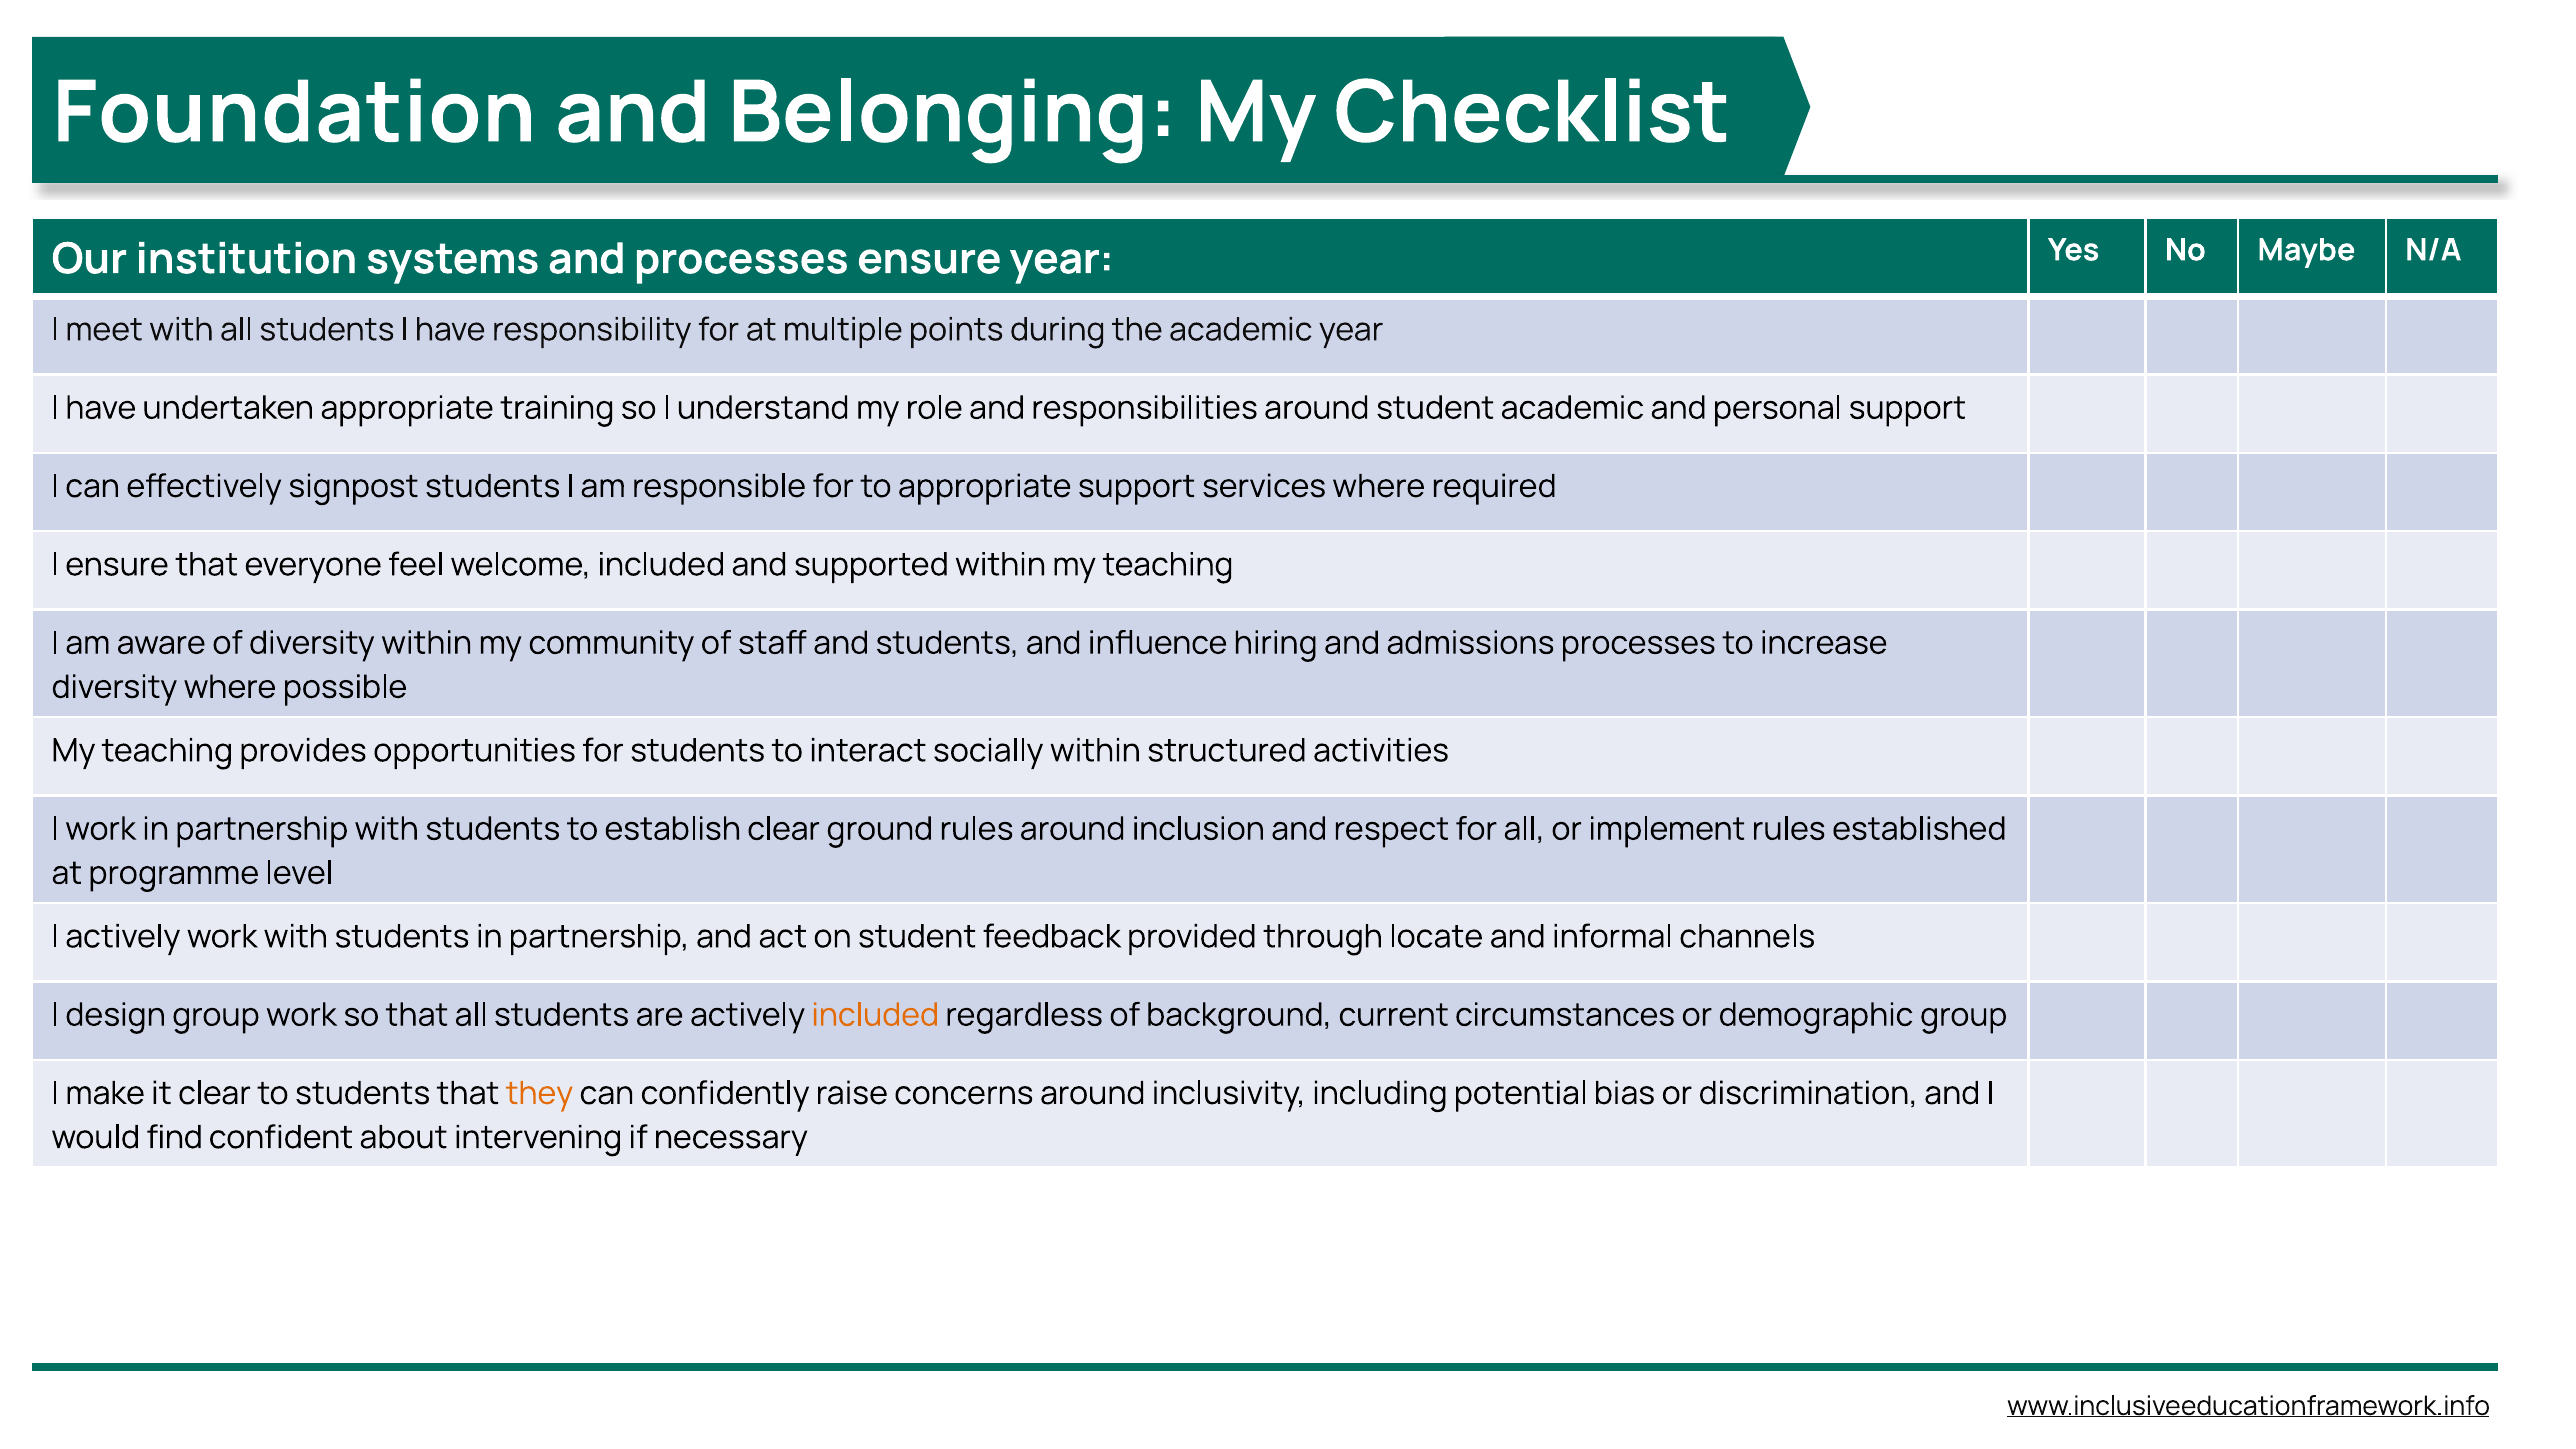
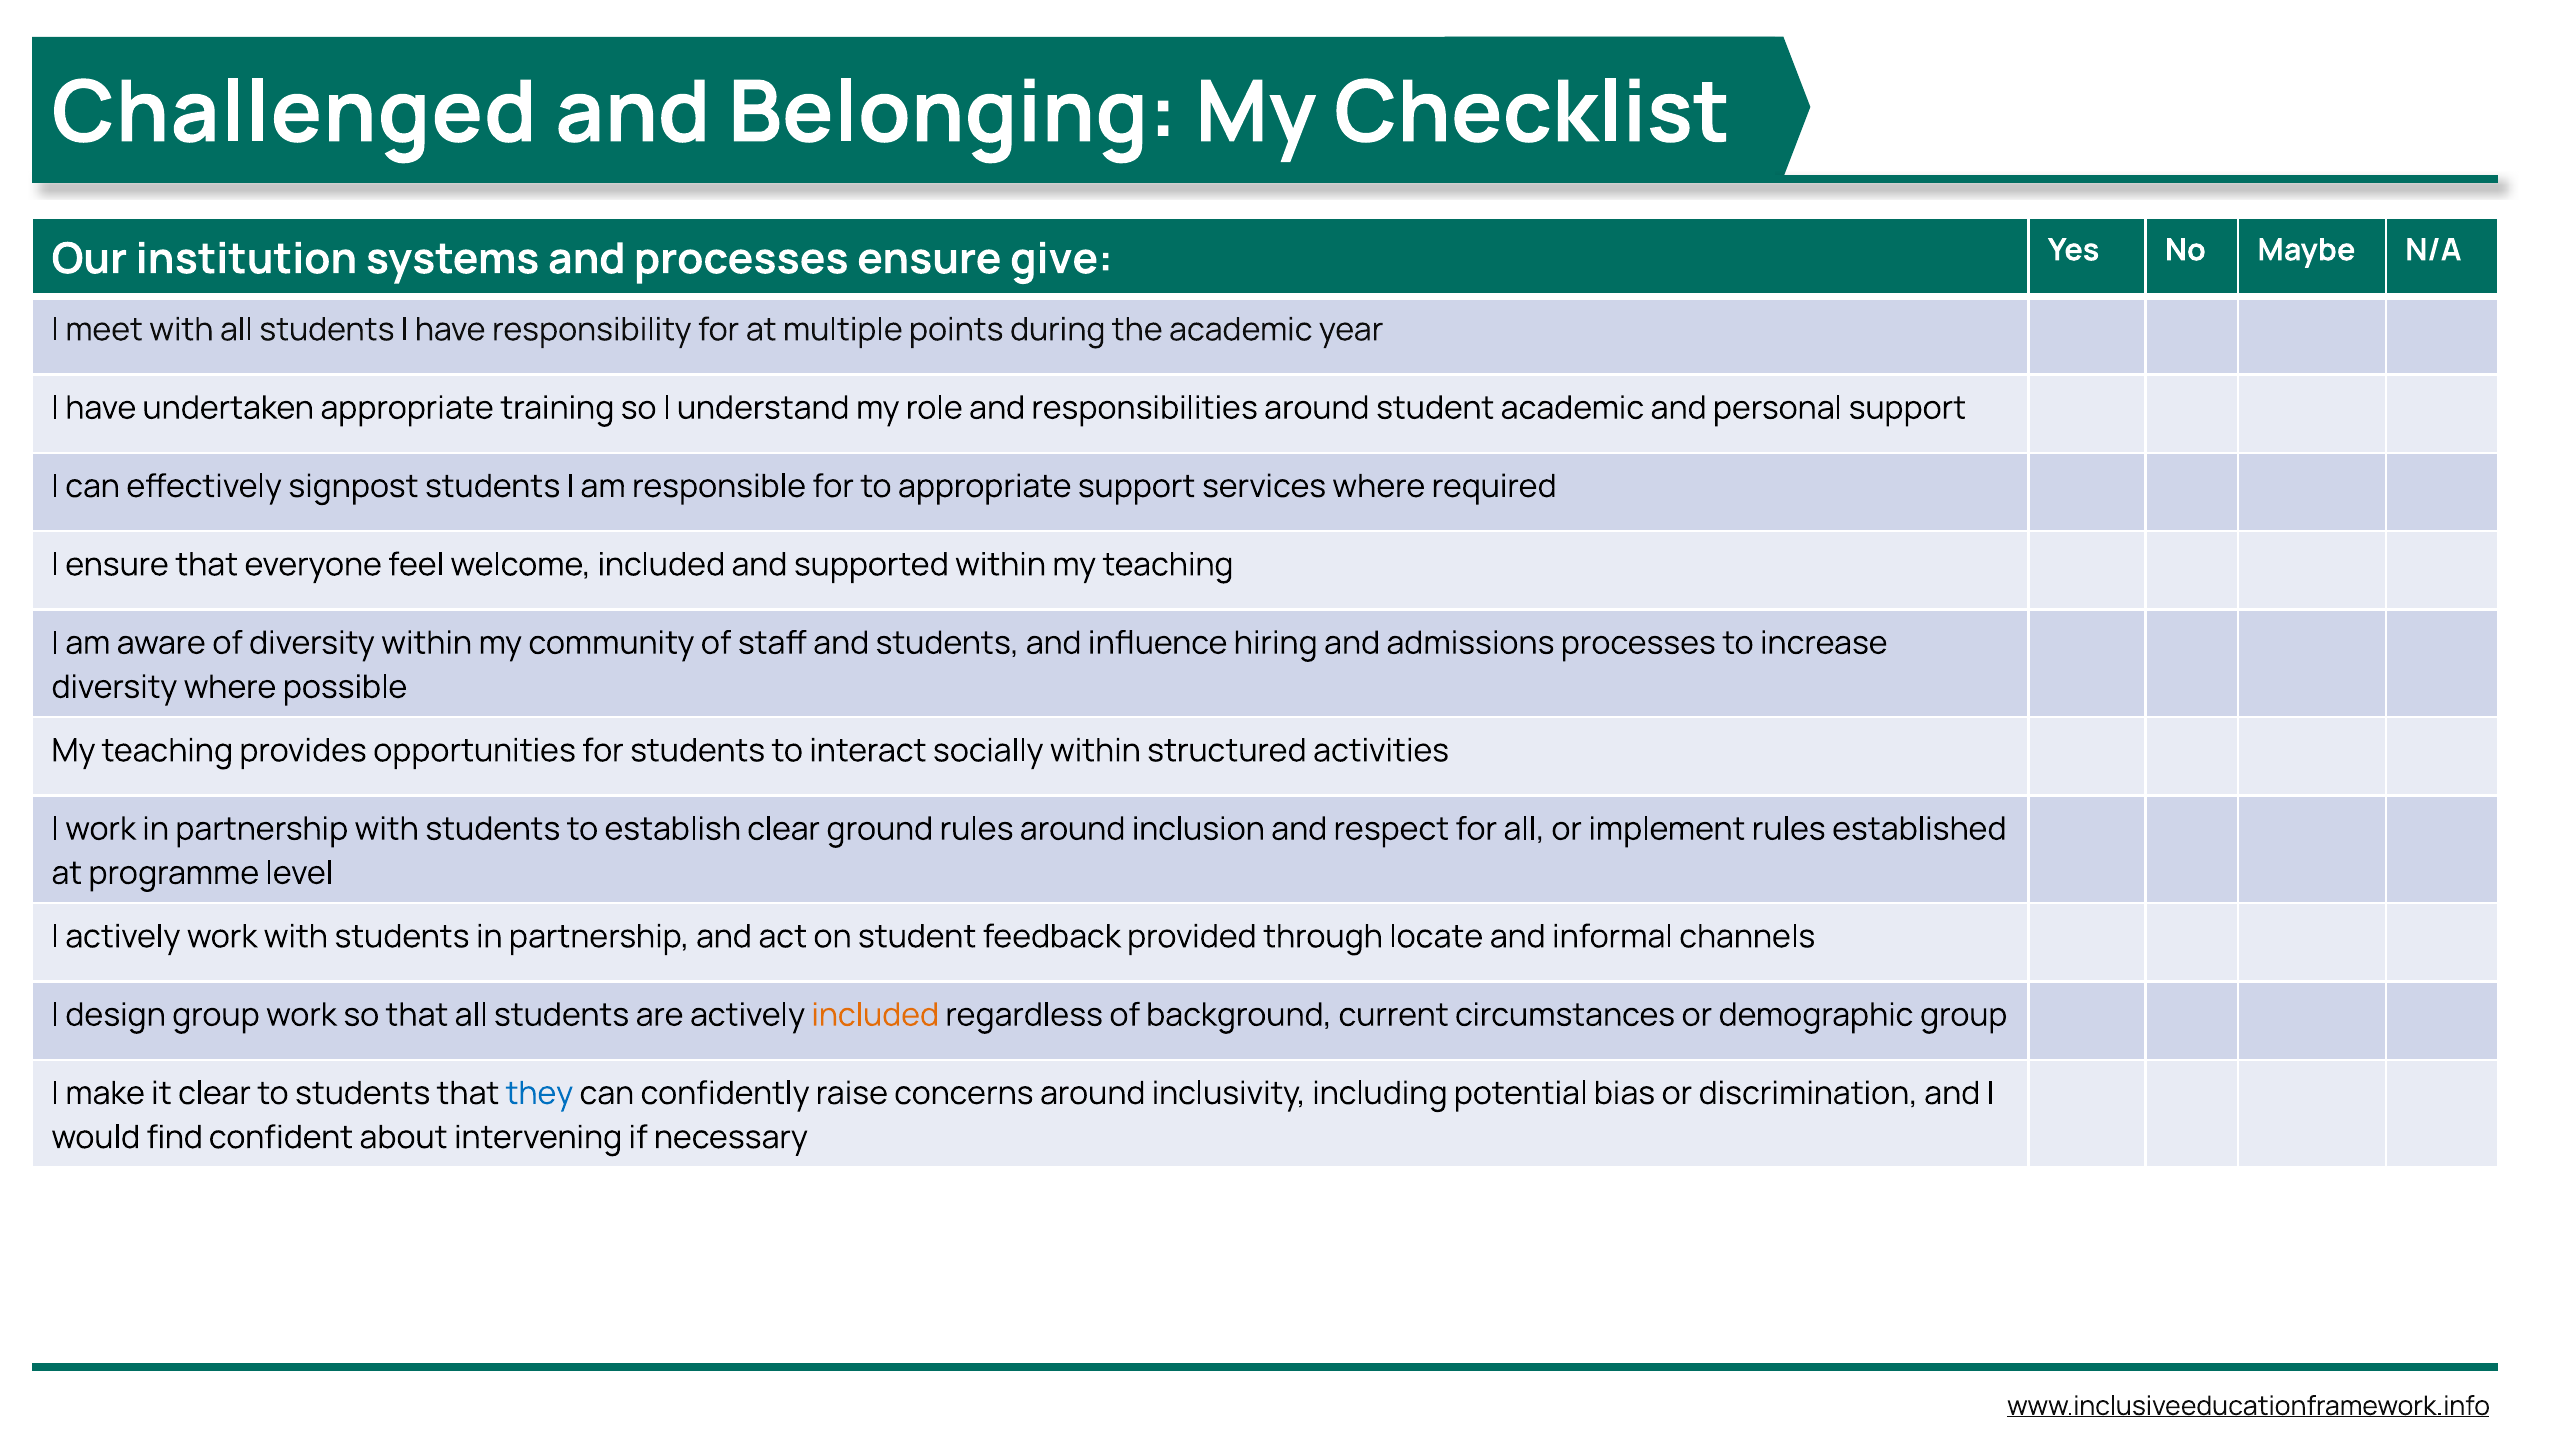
Foundation: Foundation -> Challenged (294, 113)
ensure year: year -> give (1062, 259)
they colour: orange -> blue (539, 1093)
